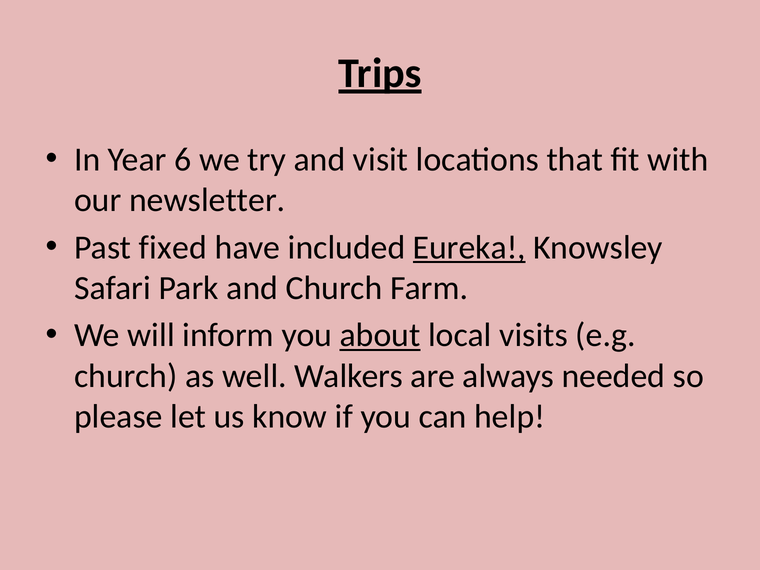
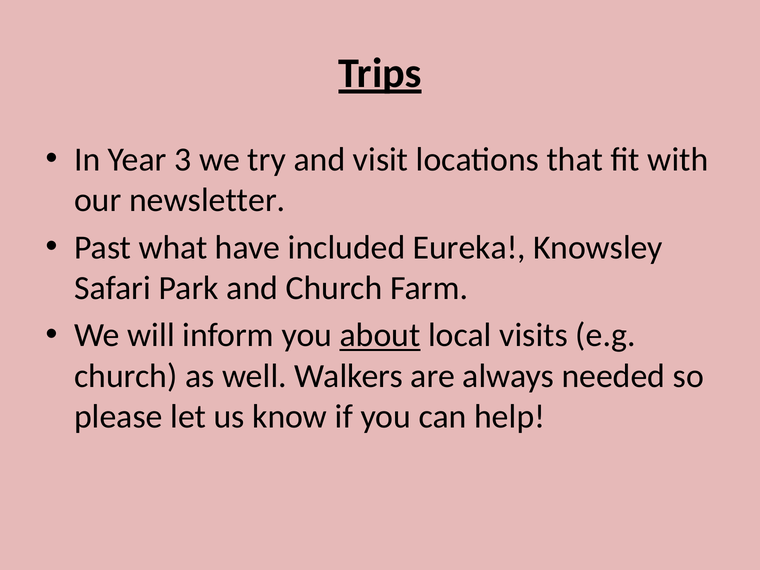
6: 6 -> 3 (183, 159)
fixed: fixed -> what (173, 247)
Eureka underline: present -> none (469, 247)
